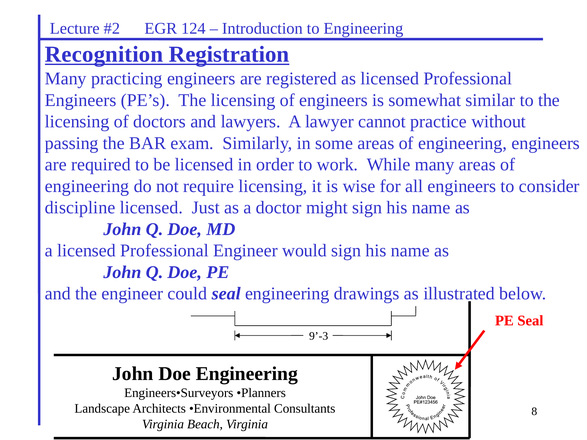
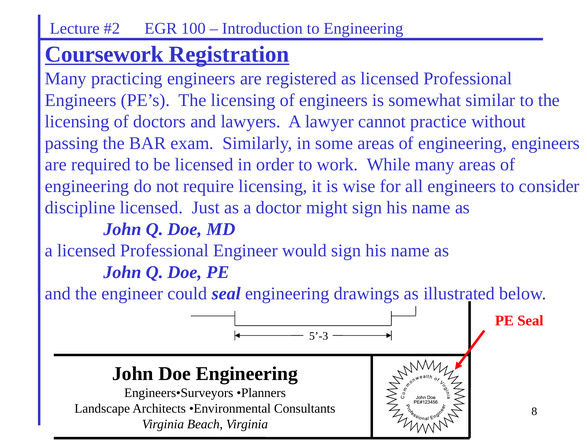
124: 124 -> 100 (193, 28)
Recognition: Recognition -> Coursework (104, 54)
9’-3: 9’-3 -> 5’-3 (319, 336)
